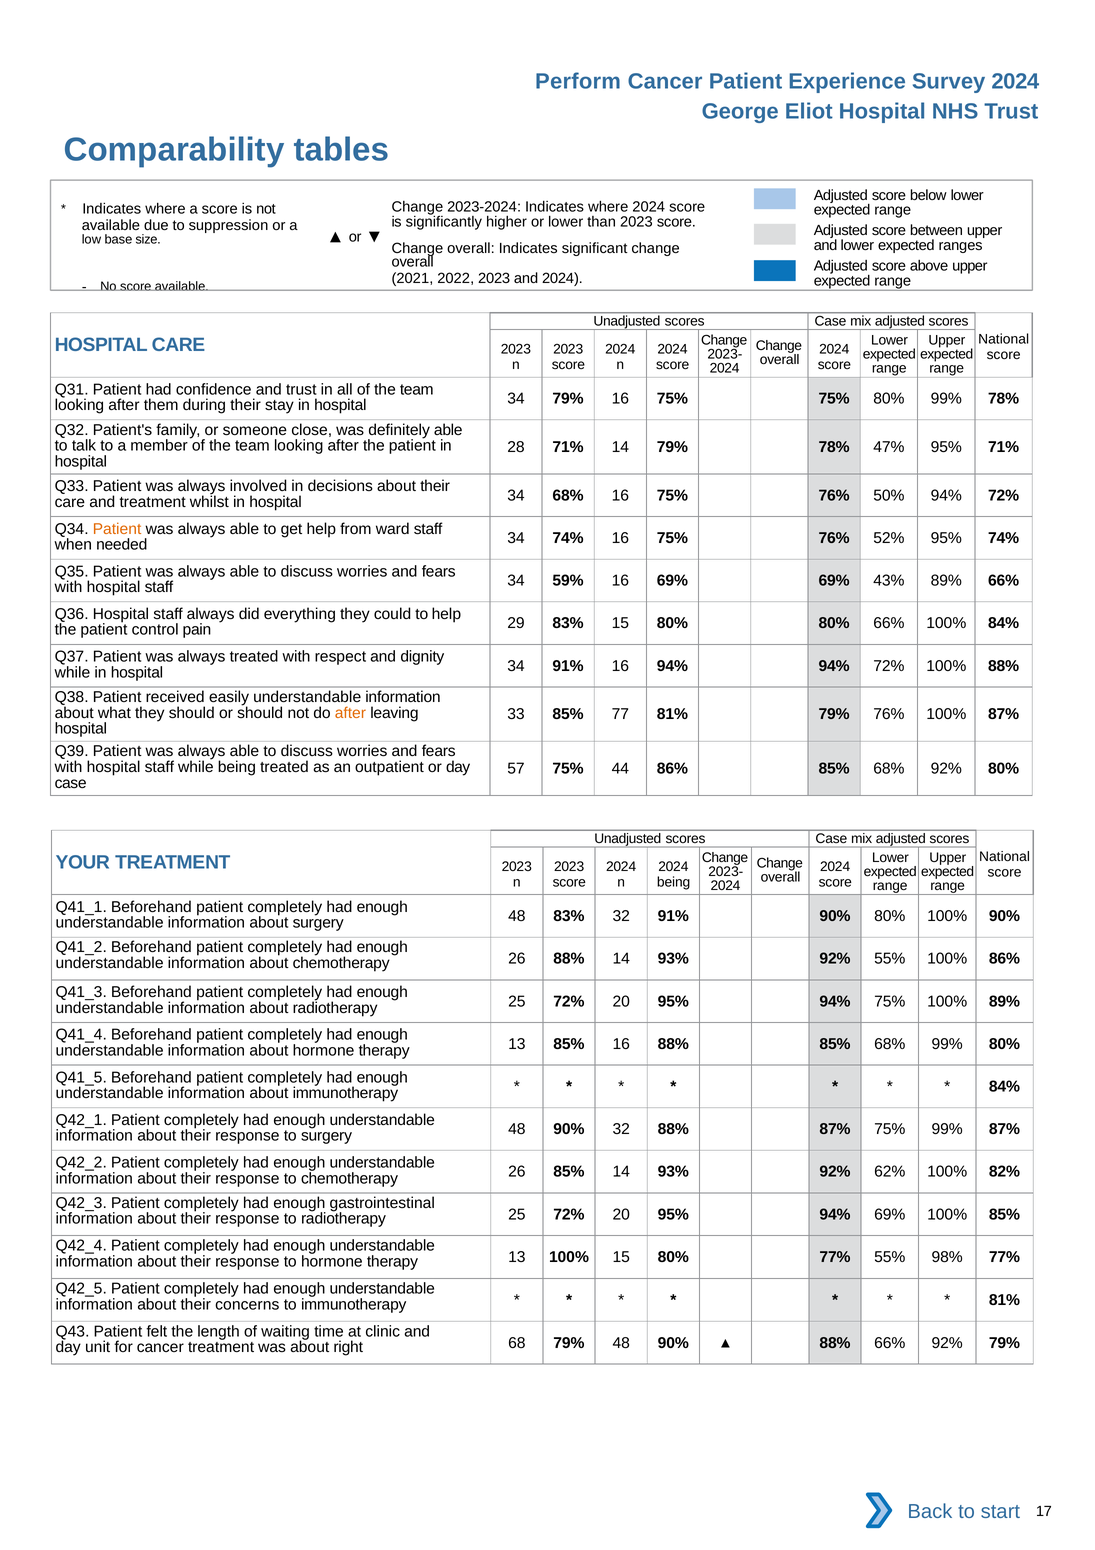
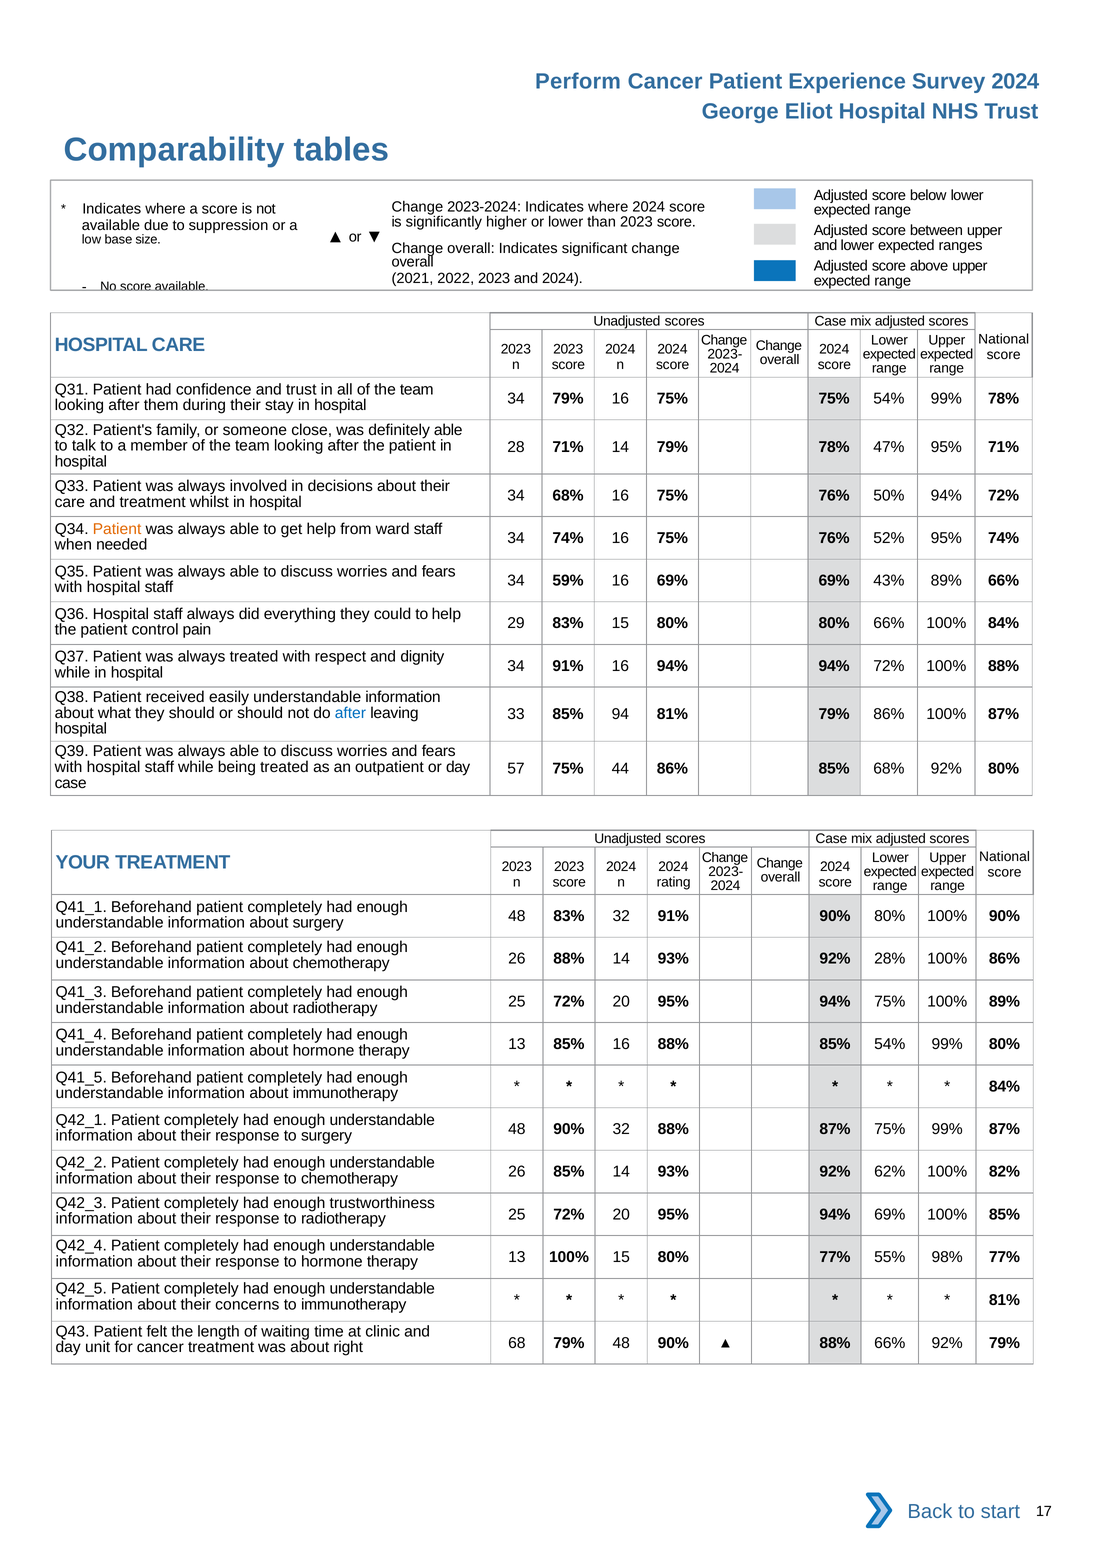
75% 80%: 80% -> 54% (889, 399)
after colour: orange -> blue (350, 713)
77: 77 -> 94 (620, 714)
79% 76%: 76% -> 86% (889, 714)
being: being -> rating (674, 882)
92% 55%: 55% -> 28% (890, 959)
88% 85% 68%: 68% -> 54% (890, 1044)
gastrointestinal: gastrointestinal -> trustworthiness (382, 1203)
